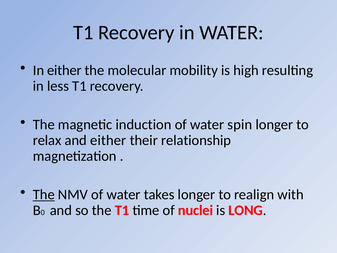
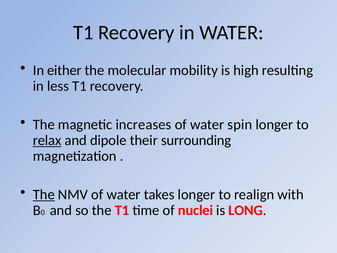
induction: induction -> increases (143, 125)
relax underline: none -> present (47, 140)
and either: either -> dipole (108, 140)
relationship: relationship -> surrounding (196, 140)
